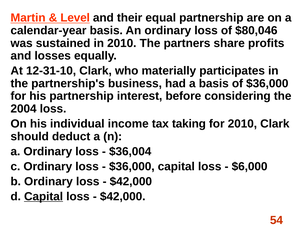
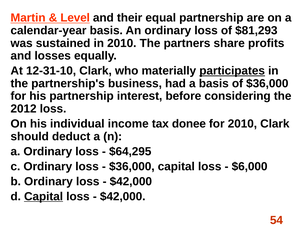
$80,046: $80,046 -> $81,293 (256, 30)
participates underline: none -> present (232, 71)
2004: 2004 -> 2012 (24, 109)
taking: taking -> donee (189, 124)
$36,004: $36,004 -> $64,295 (130, 151)
